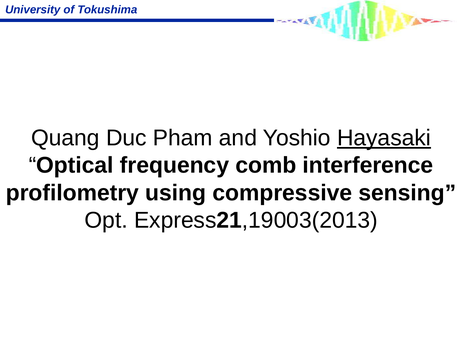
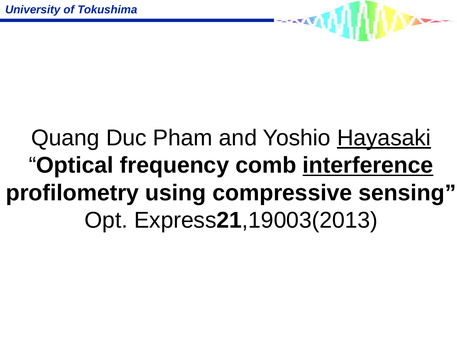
interference underline: none -> present (368, 165)
